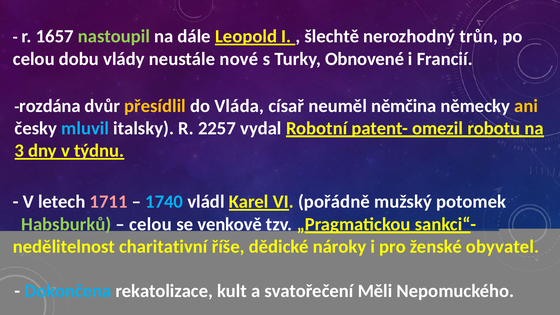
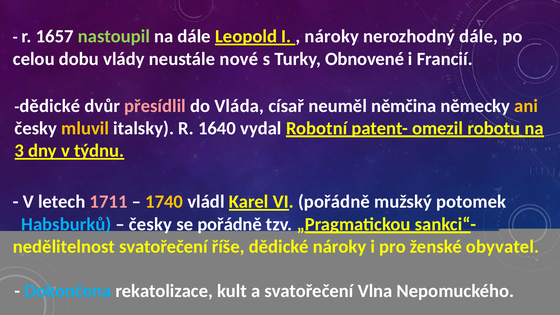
šlechtě: šlechtě -> nároky (332, 36)
nerozhodný trůn: trůn -> dále (479, 36)
rozdána: rozdána -> dědické (50, 106)
přesídlil colour: yellow -> pink (155, 106)
mluvil colour: light blue -> yellow (85, 128)
2257: 2257 -> 1640 (217, 128)
1740 colour: light blue -> yellow (164, 202)
Habsburků colour: light green -> light blue (66, 224)
celou: celou -> česky (150, 224)
se venkově: venkově -> pořádně (230, 224)
nedělitelnost charitativní: charitativní -> svatořečení (163, 247)
Měli: Měli -> Vlna (375, 291)
